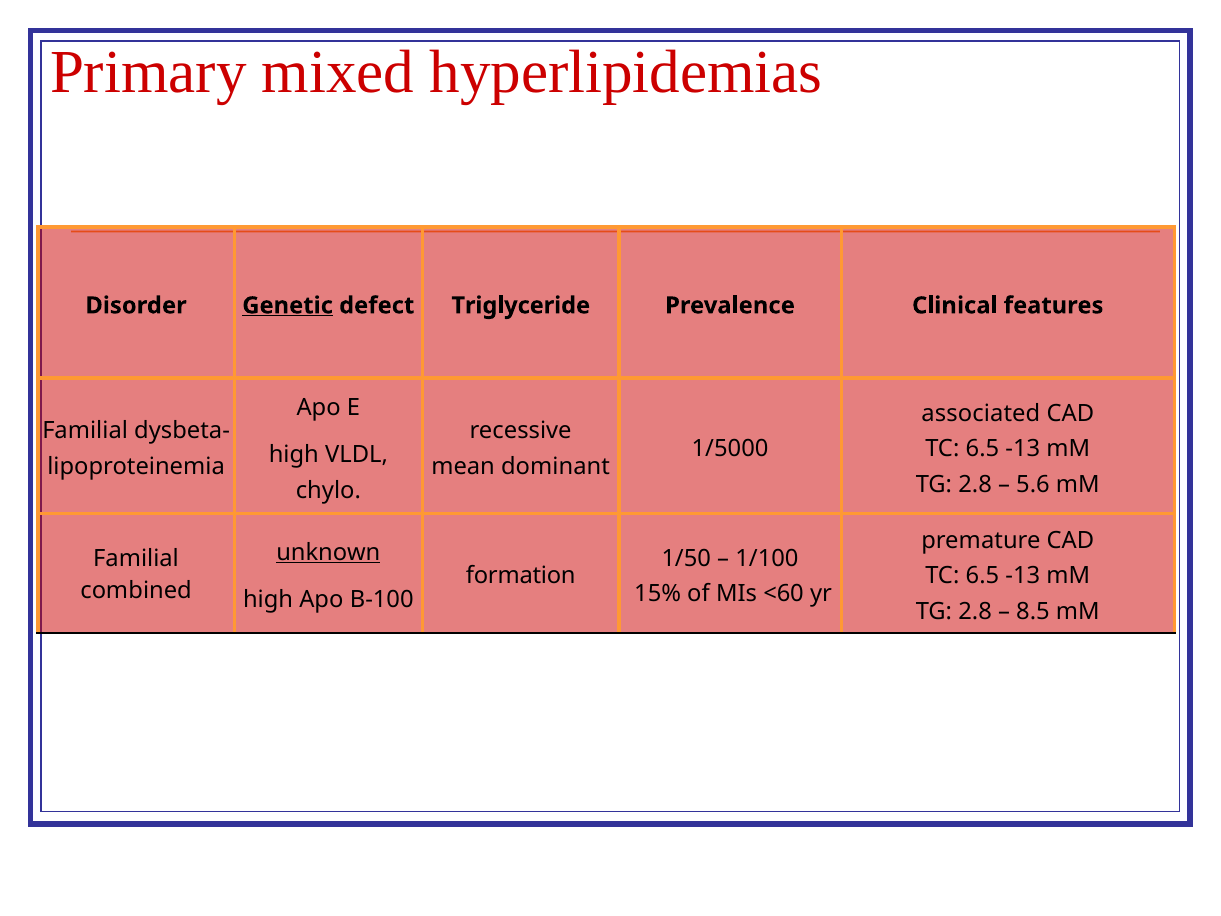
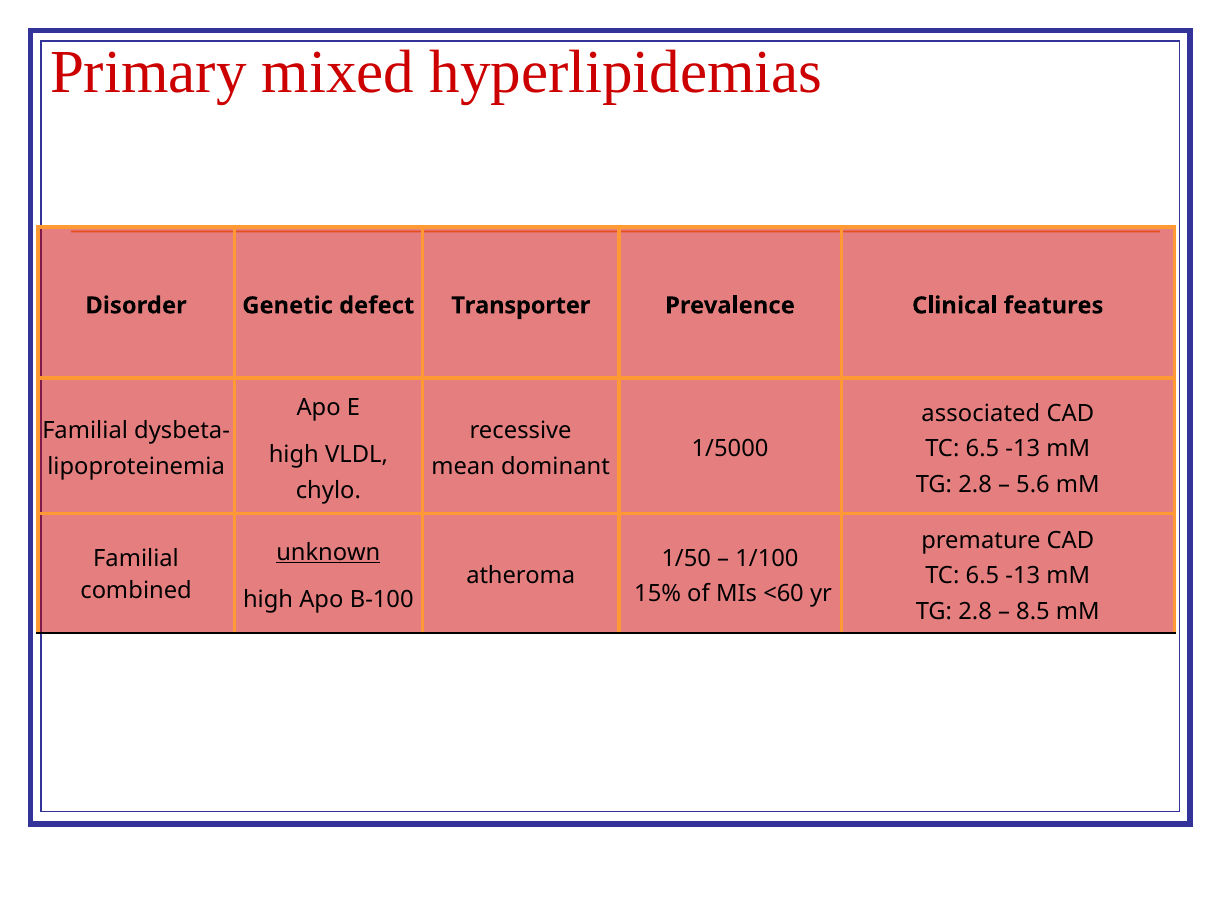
Genetic underline: present -> none (288, 305)
Triglyceride: Triglyceride -> Transporter (521, 305)
formation: formation -> atheroma (521, 576)
